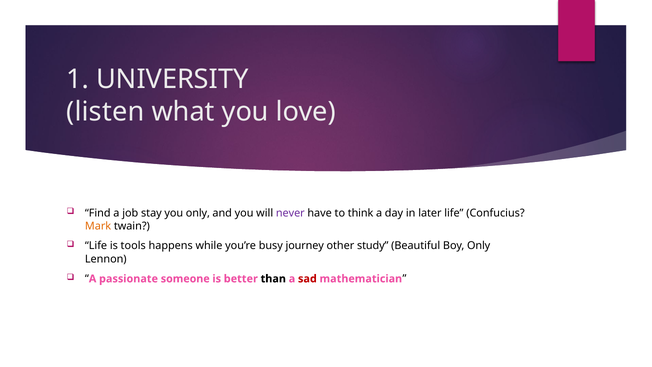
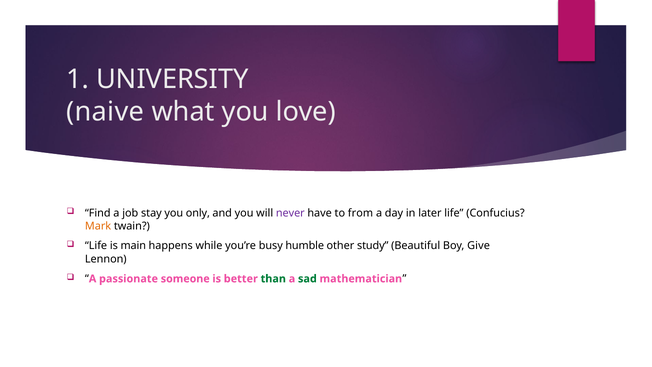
listen: listen -> naive (105, 112)
think: think -> from (360, 213)
tools: tools -> main (133, 246)
journey: journey -> humble (305, 246)
Boy Only: Only -> Give (479, 246)
than colour: black -> green (273, 279)
sad colour: red -> green (307, 279)
